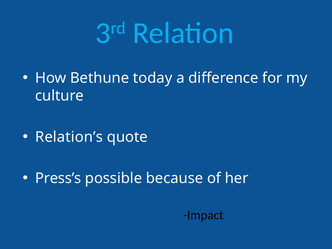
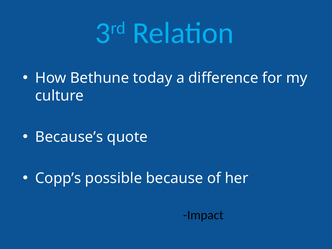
Relation’s: Relation’s -> Because’s (69, 137)
Press’s: Press’s -> Copp’s (58, 178)
